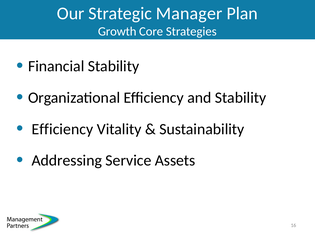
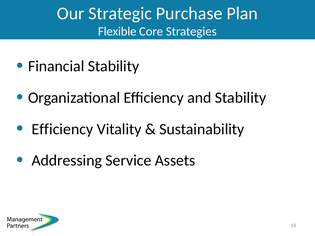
Manager: Manager -> Purchase (189, 14)
Growth: Growth -> Flexible (117, 32)
